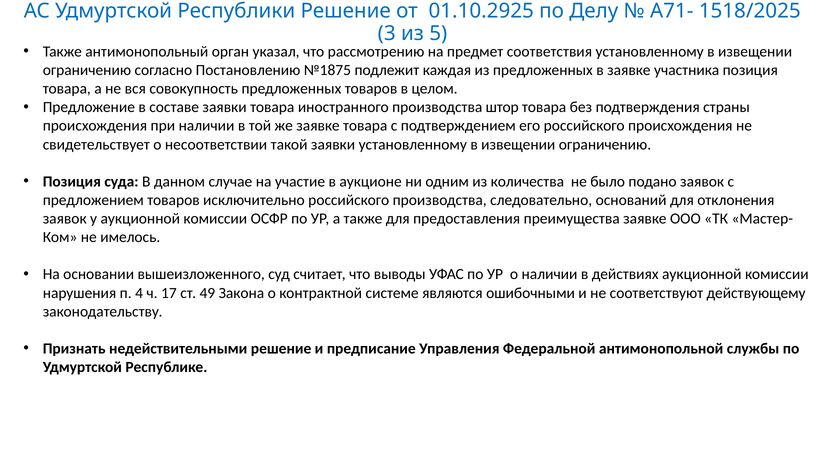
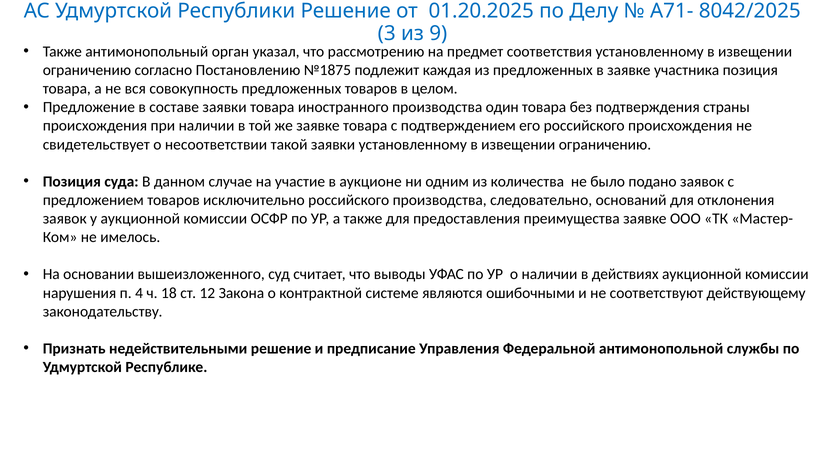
01.10.2925: 01.10.2925 -> 01.20.2025 (481, 11)
1518/2025: 1518/2025 -> 8042/2025 (750, 11)
5: 5 -> 9 (438, 33)
штор: штор -> один (502, 107)
17: 17 -> 18 (169, 293)
49: 49 -> 12 (207, 293)
